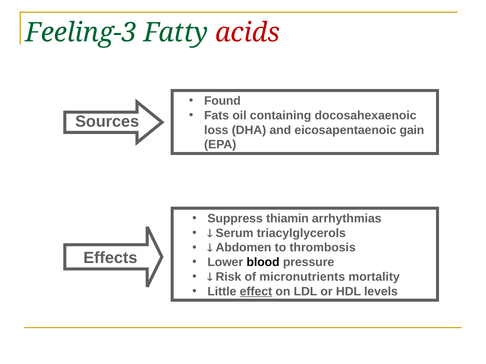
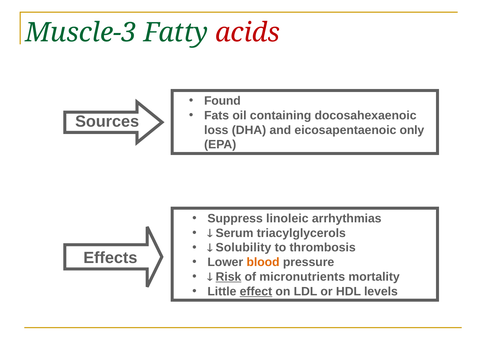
Feeling-3: Feeling-3 -> Muscle-3 (81, 33)
gain: gain -> only (412, 130)
thiamin: thiamin -> linoleic (287, 219)
Abdomen: Abdomen -> Solubility (243, 248)
blood colour: black -> orange (263, 263)
Risk underline: none -> present (228, 277)
